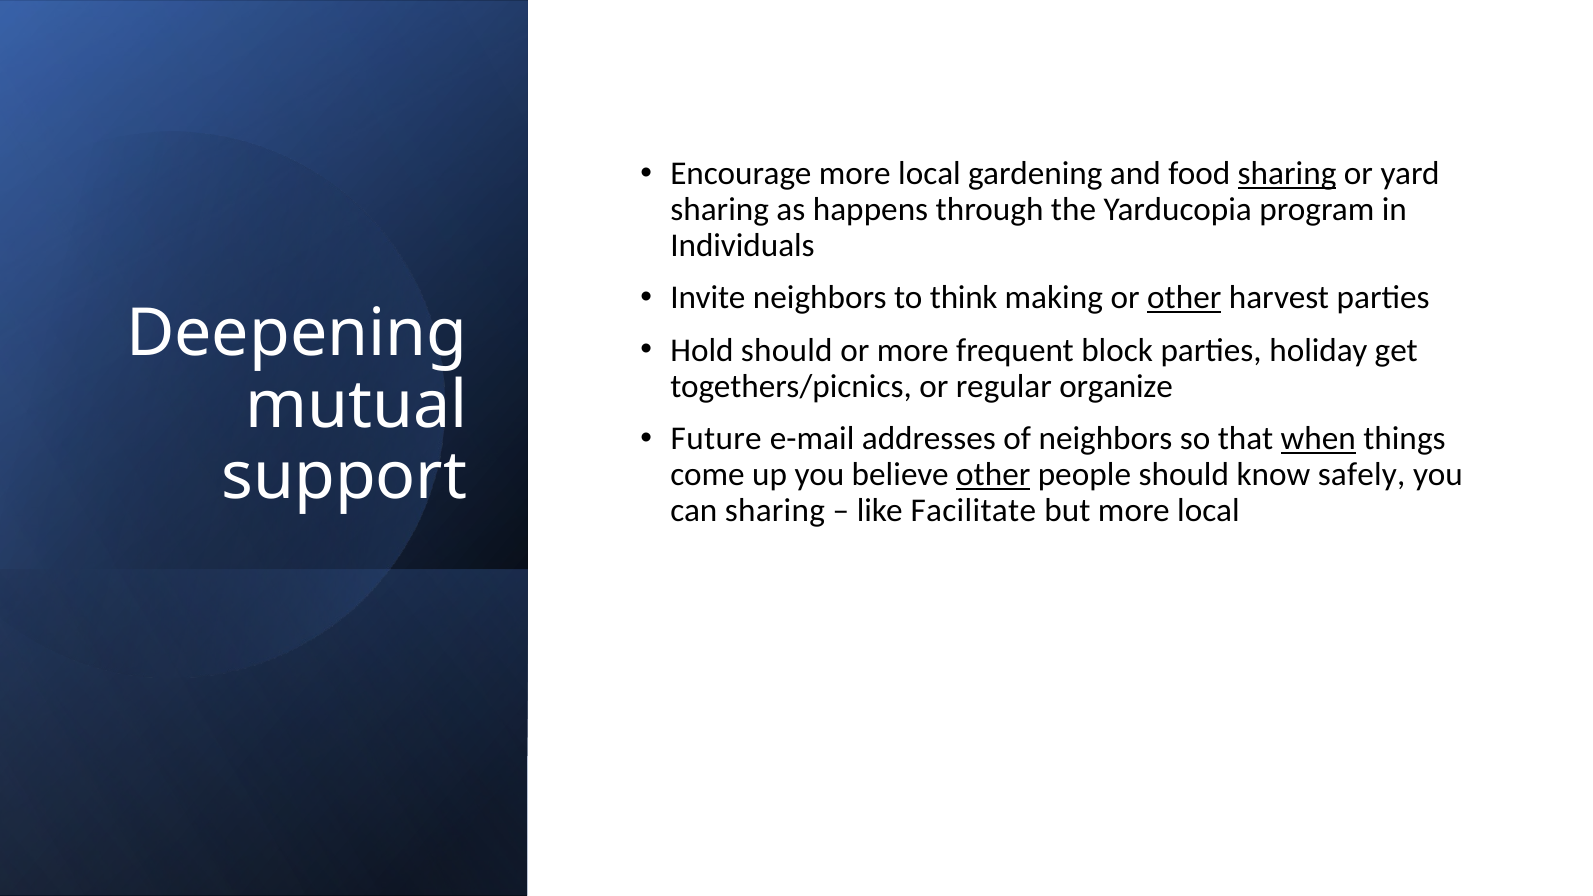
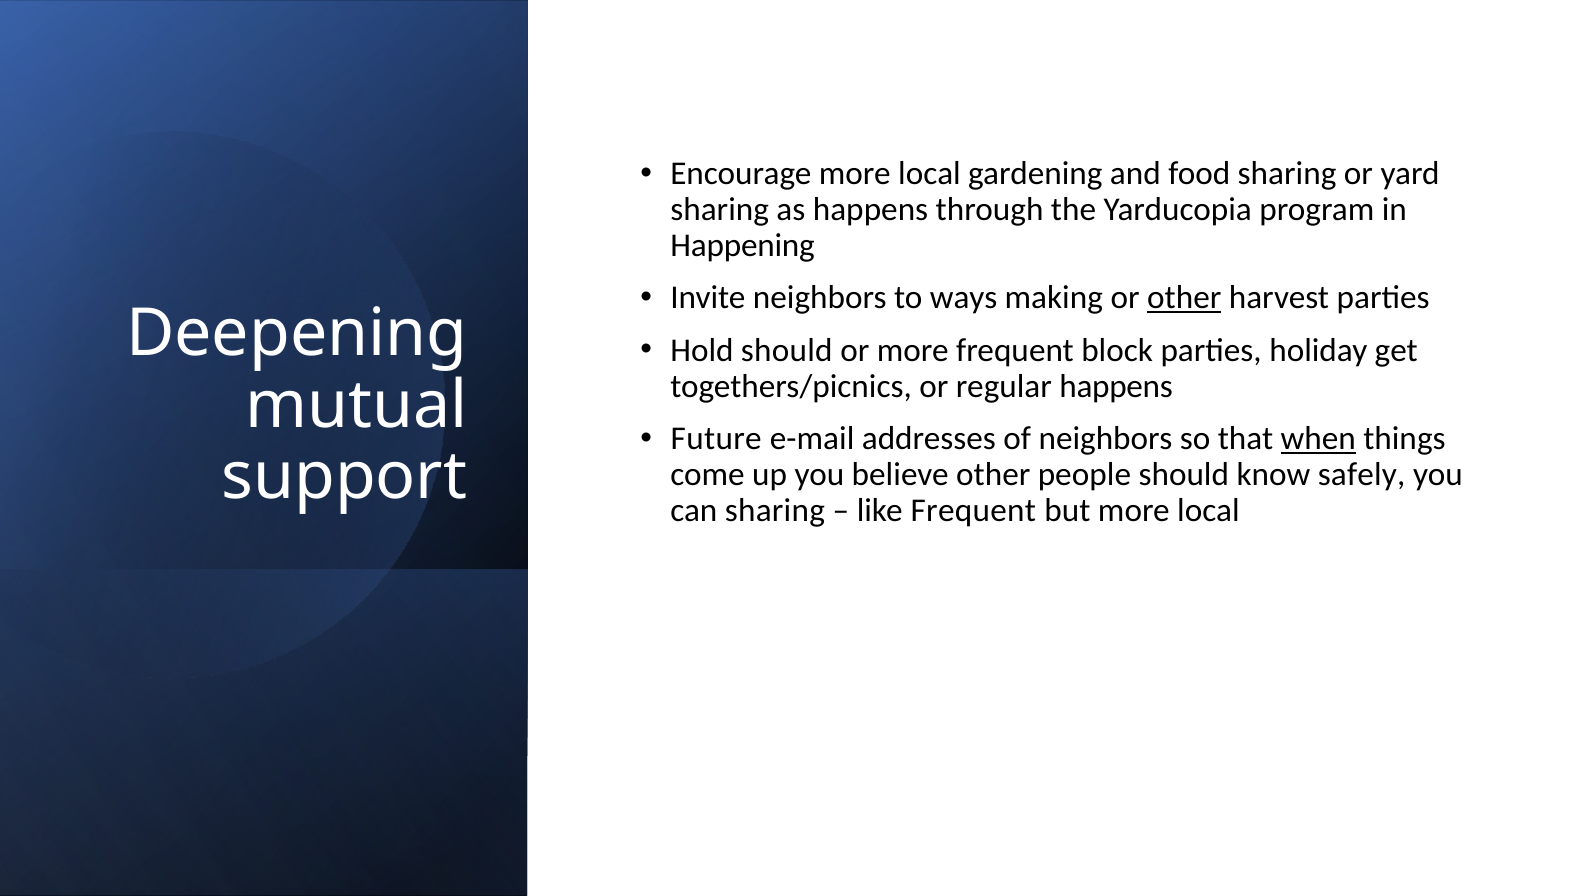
sharing underline: present -> none (1287, 174)
Individuals: Individuals -> Happening (743, 245)
think: think -> ways (964, 298)
regular organize: organize -> happens (1116, 386)
other underline: present -> none (993, 475)
like Facilitate: Facilitate -> Frequent (973, 510)
